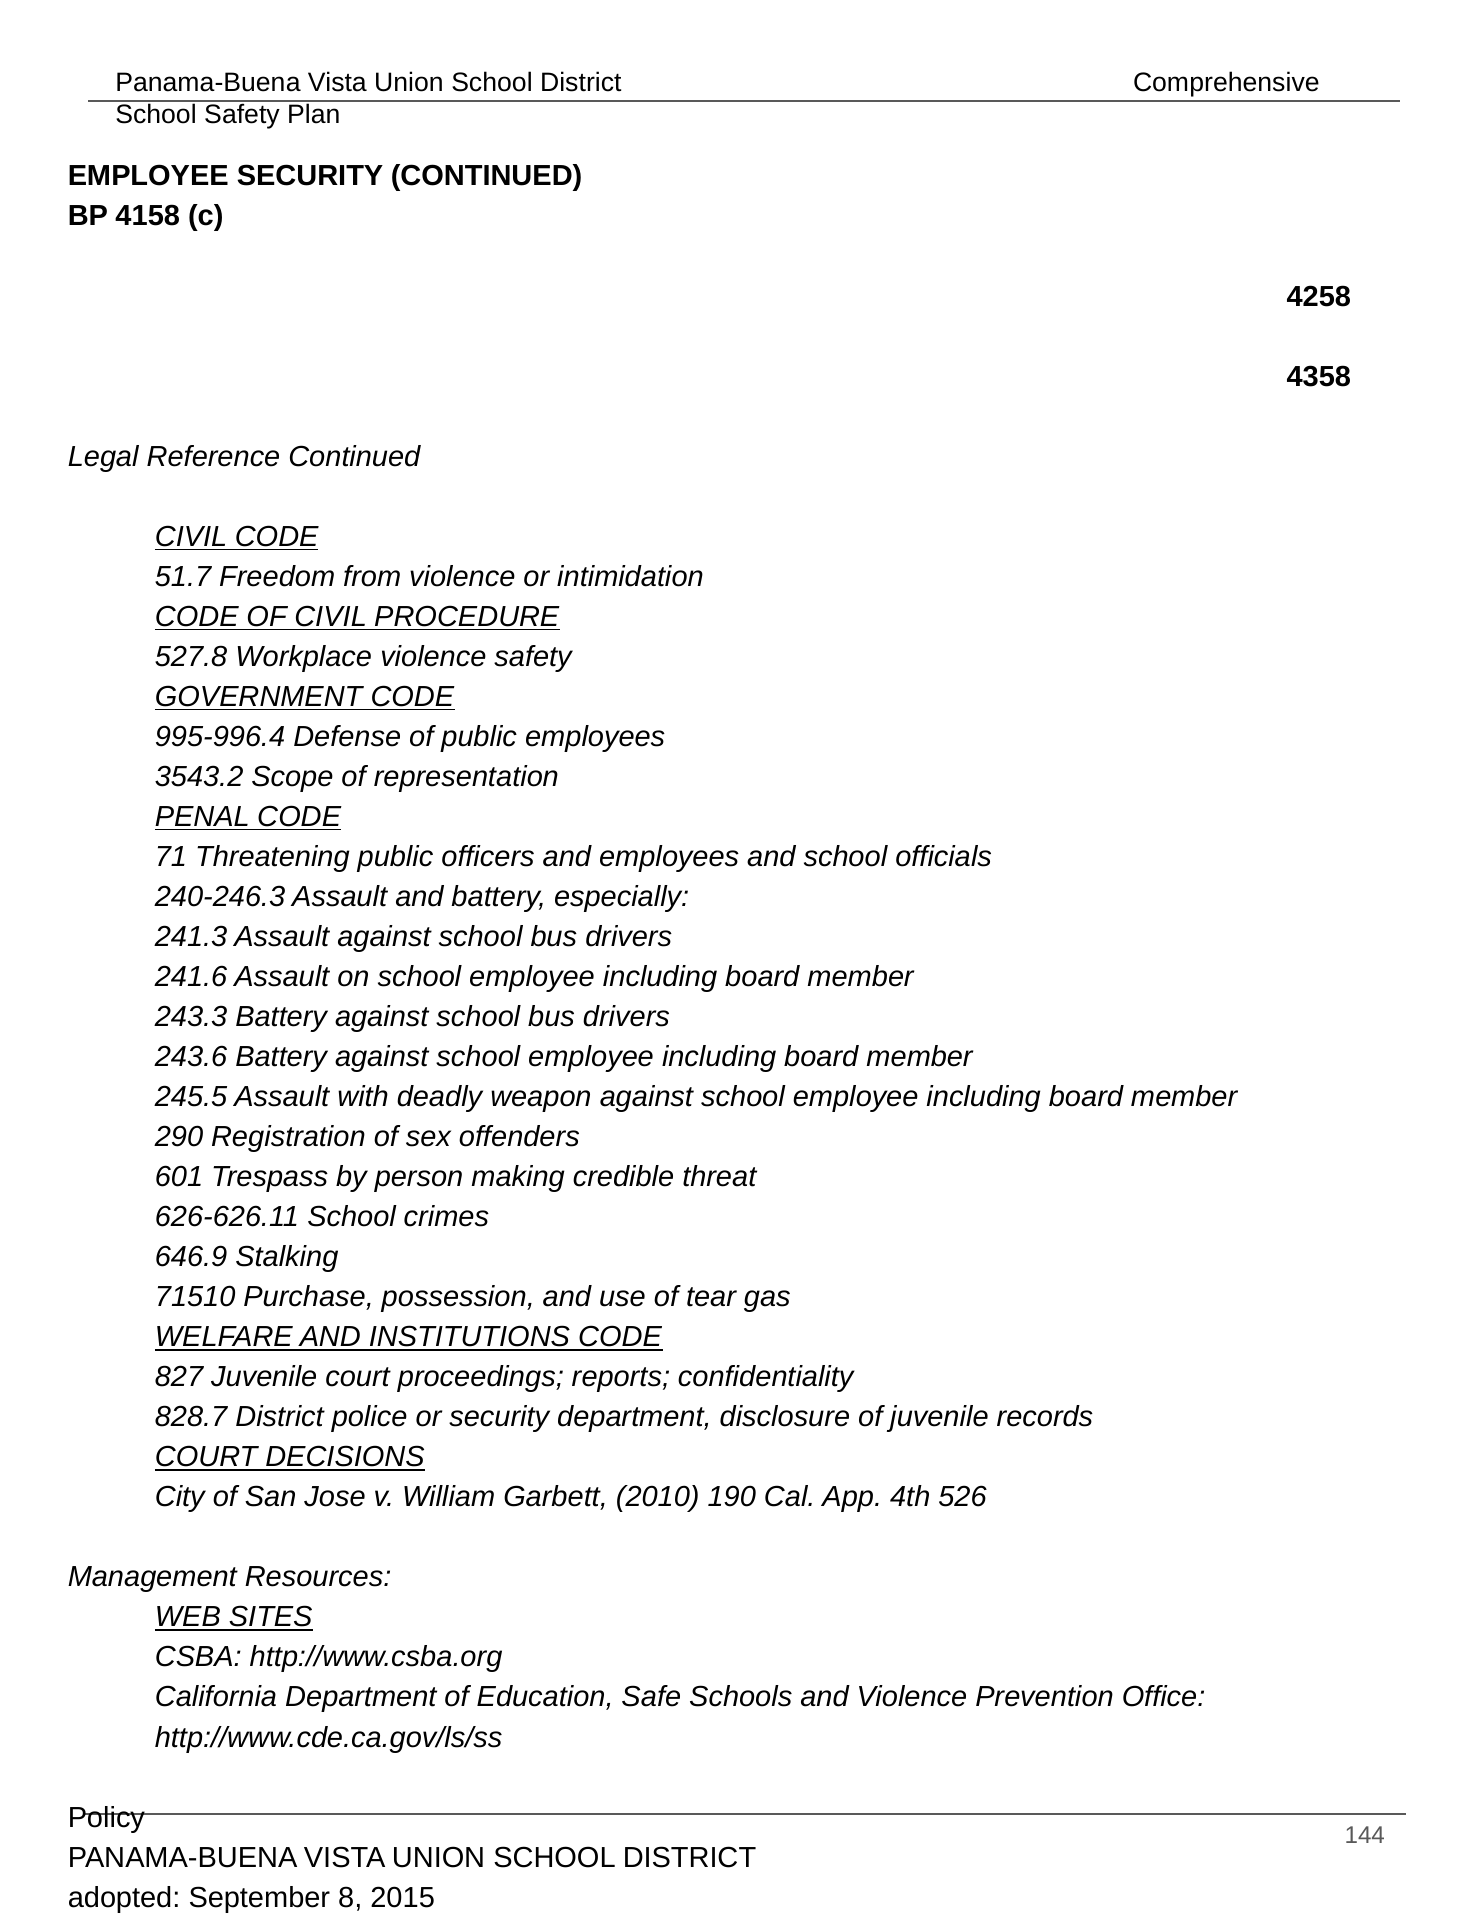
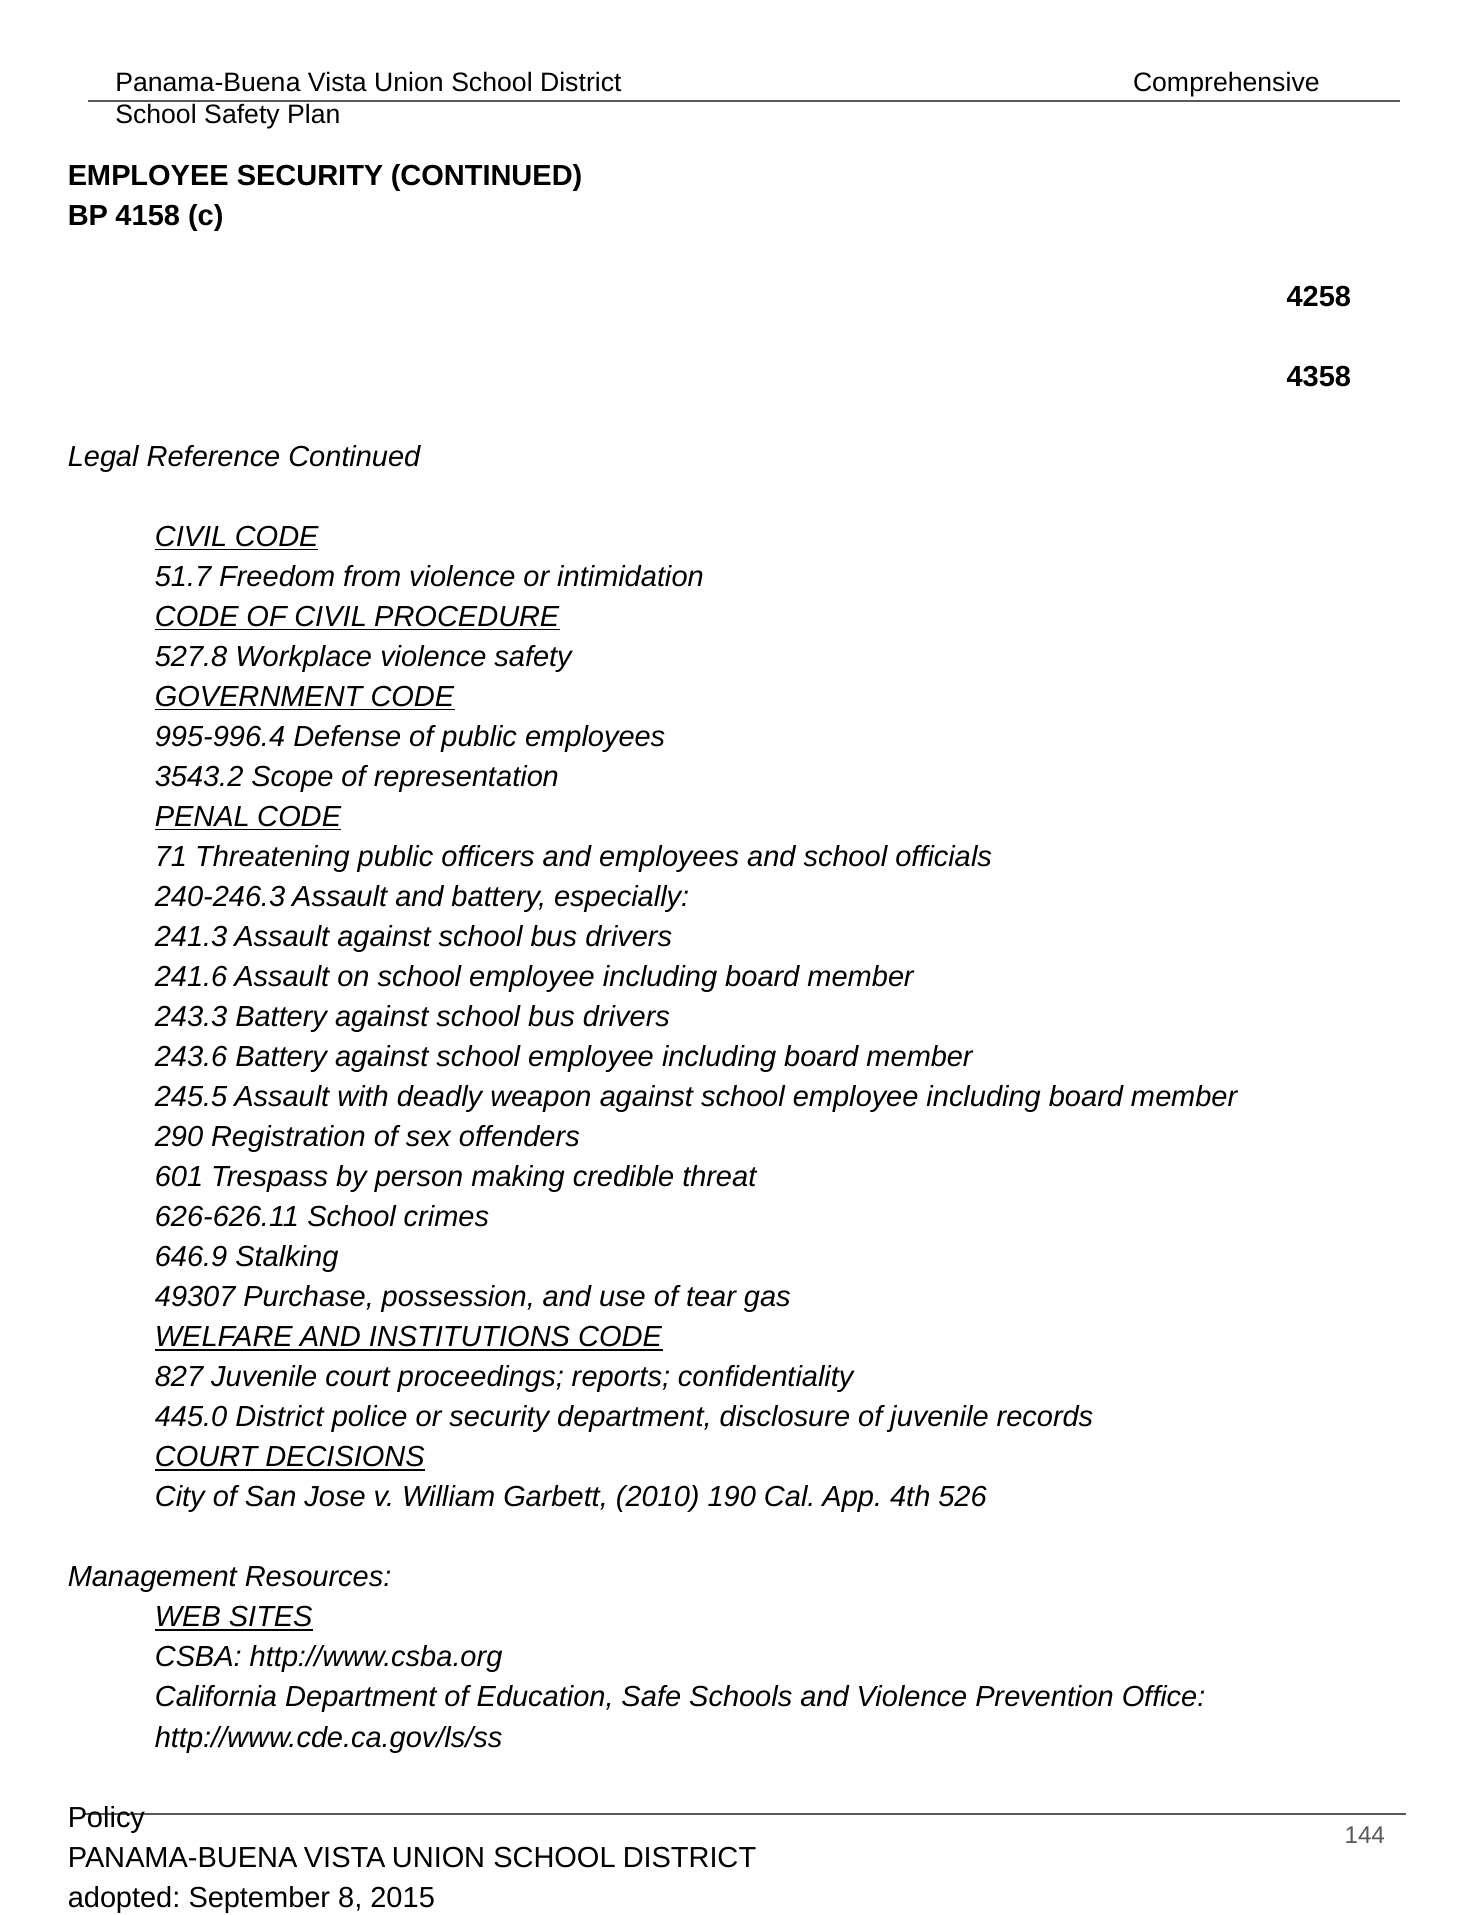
71510: 71510 -> 49307 (195, 1297)
828.7: 828.7 -> 445.0 (191, 1417)
